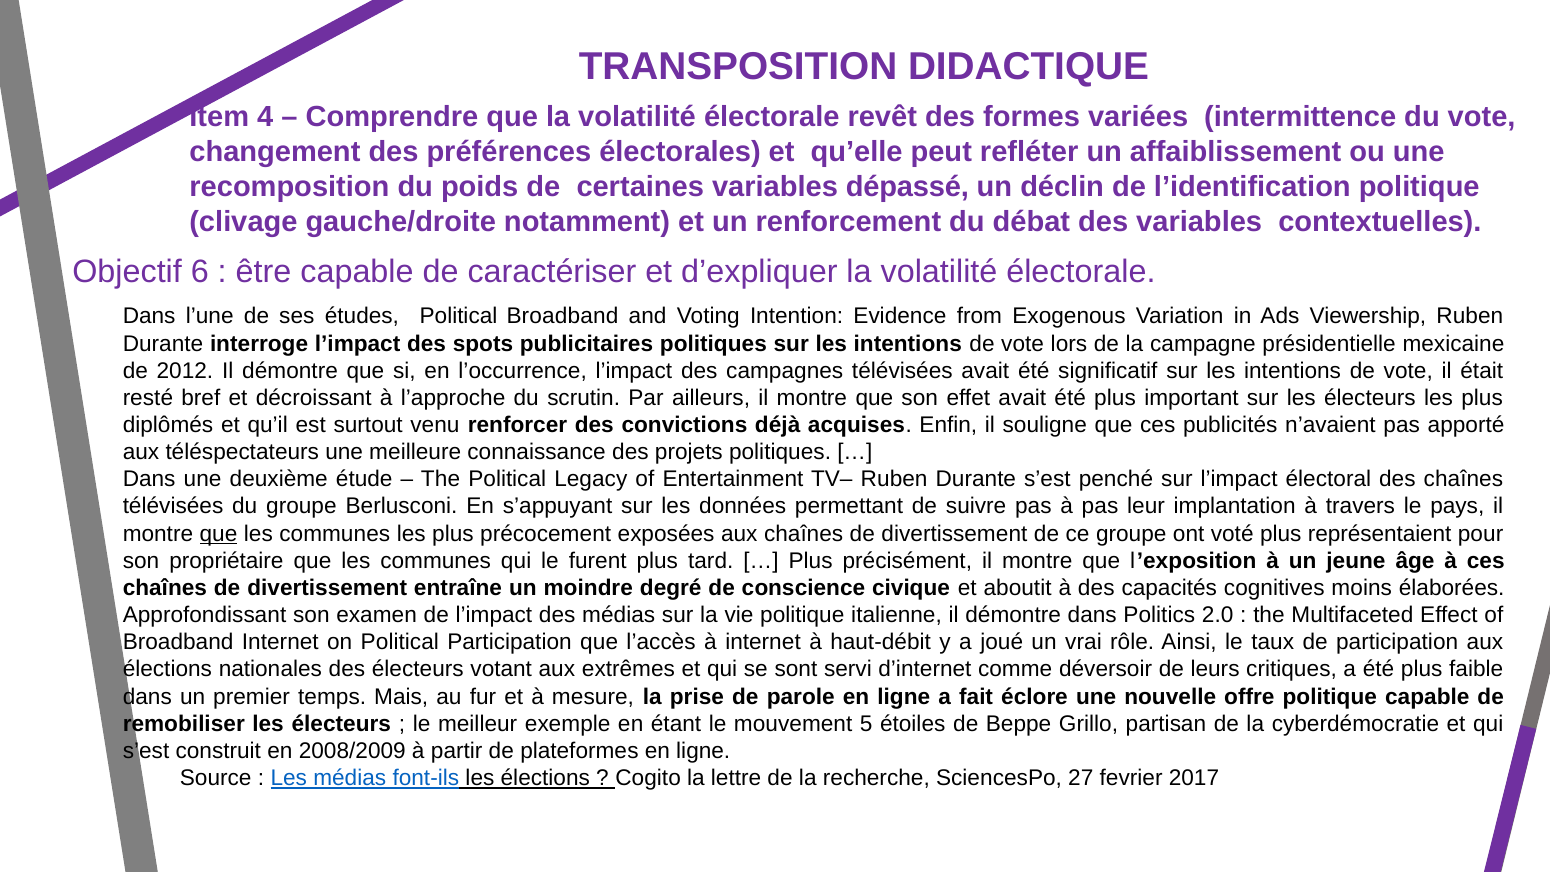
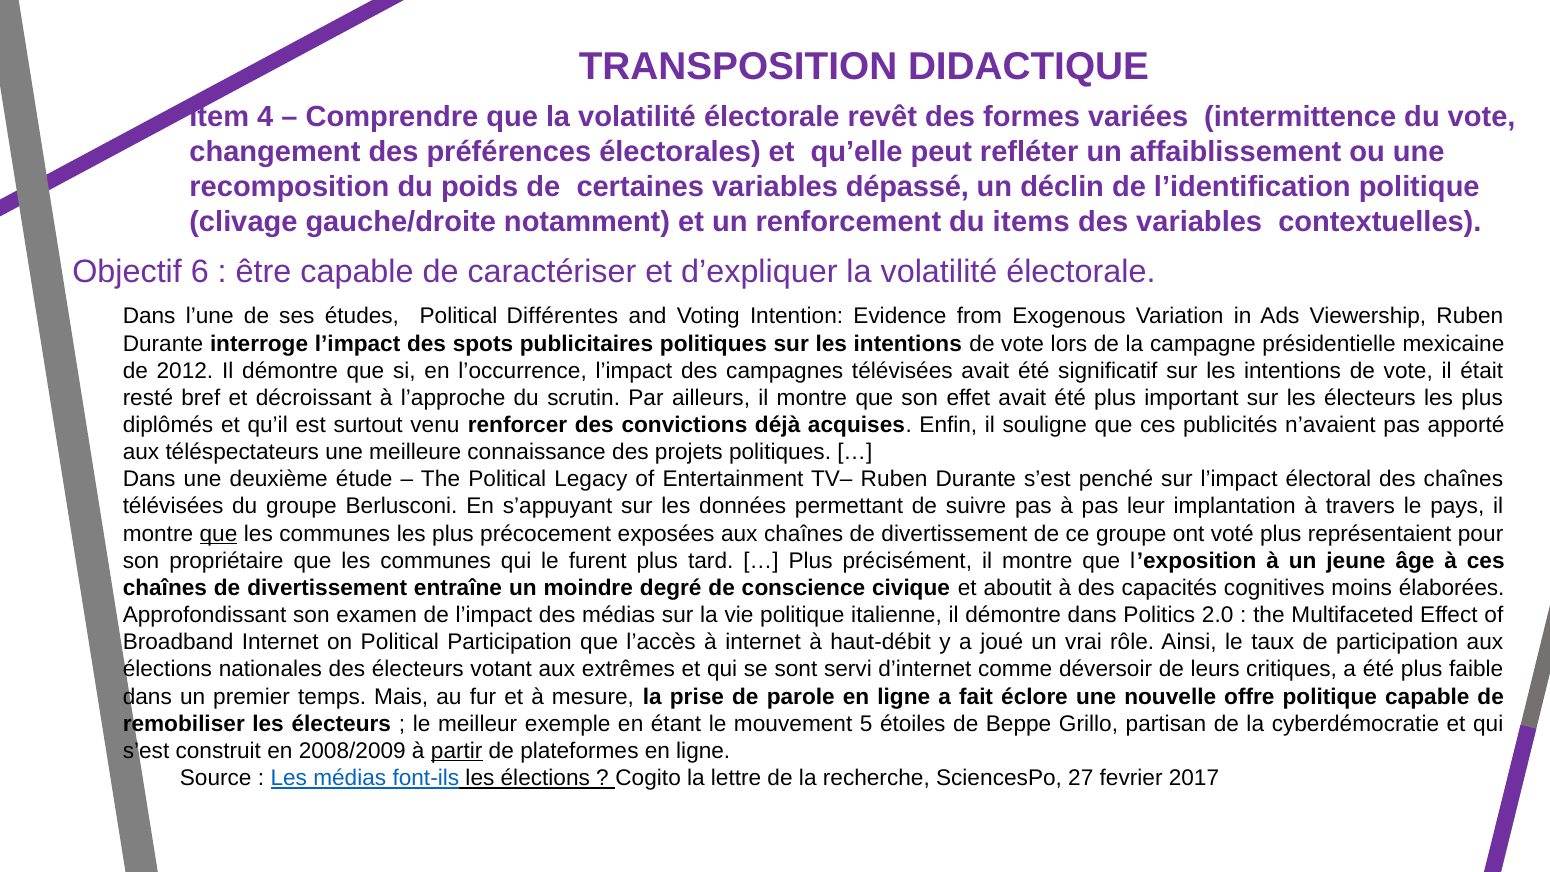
débat: débat -> items (1031, 221)
Political Broadband: Broadband -> Différentes (562, 316)
partir underline: none -> present (457, 751)
